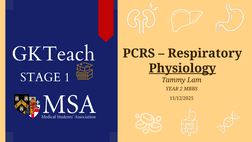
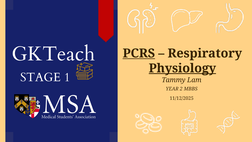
PCRS underline: none -> present (139, 53)
